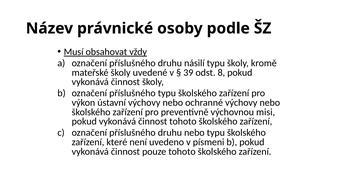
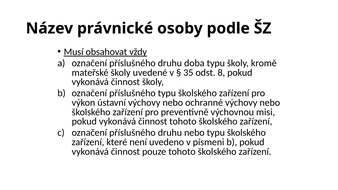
násilí: násilí -> doba (194, 63)
39: 39 -> 35 (188, 73)
